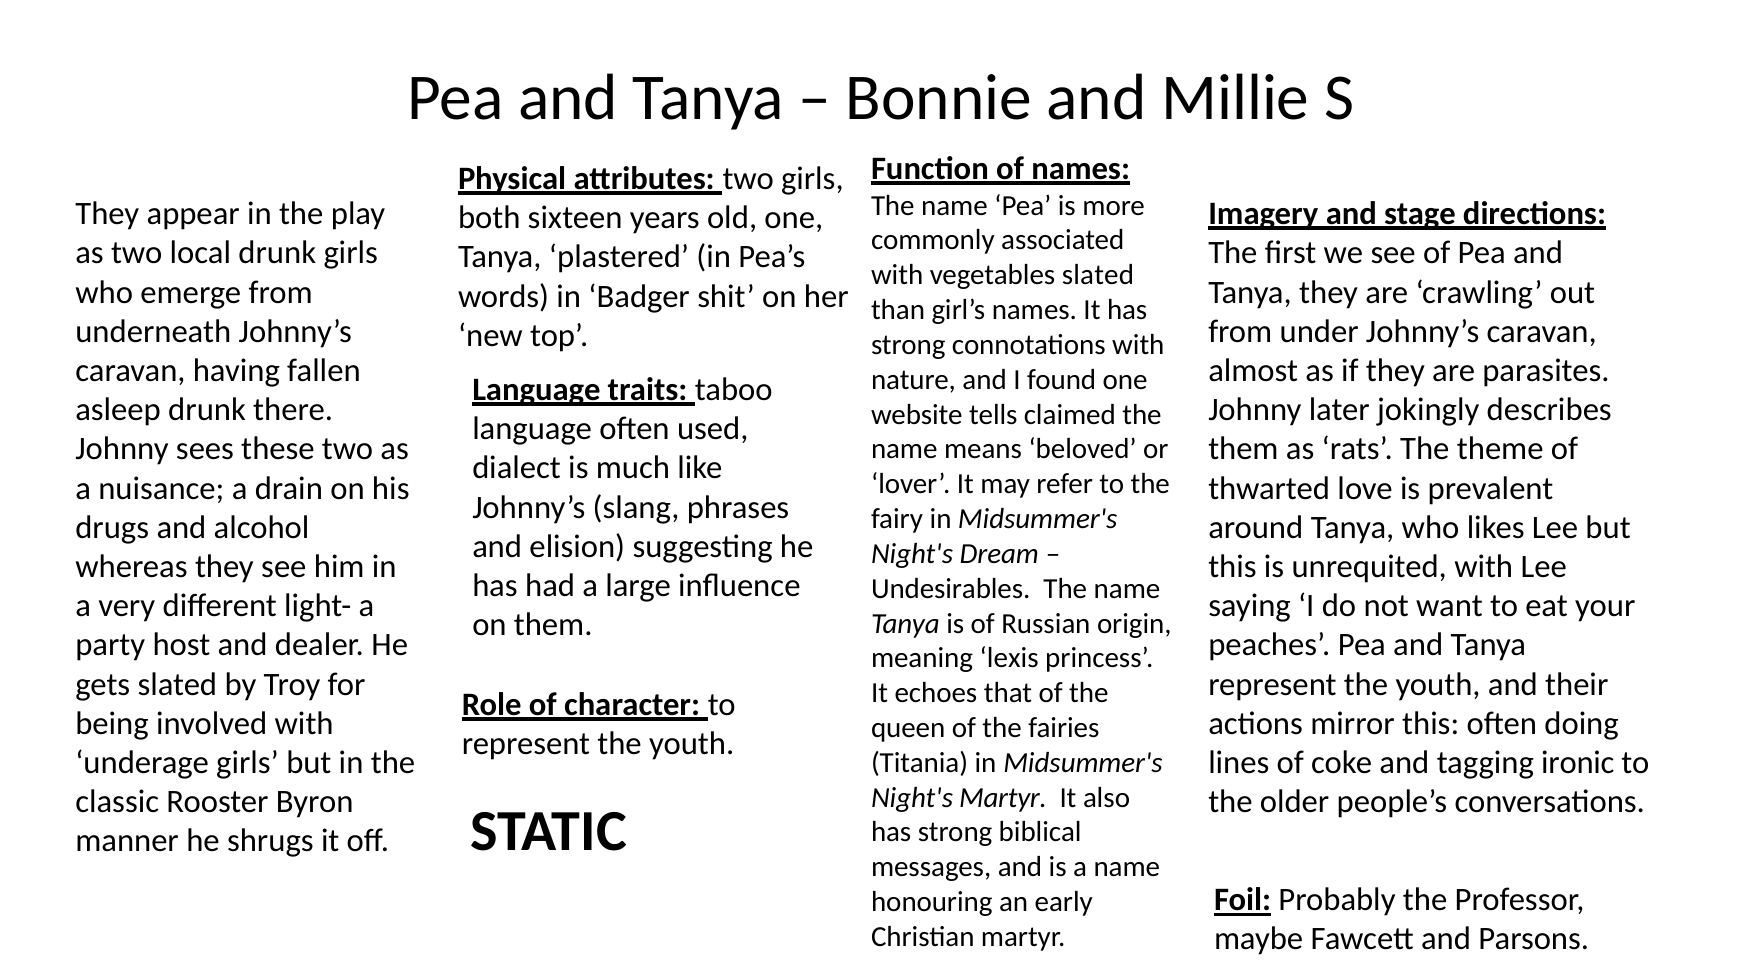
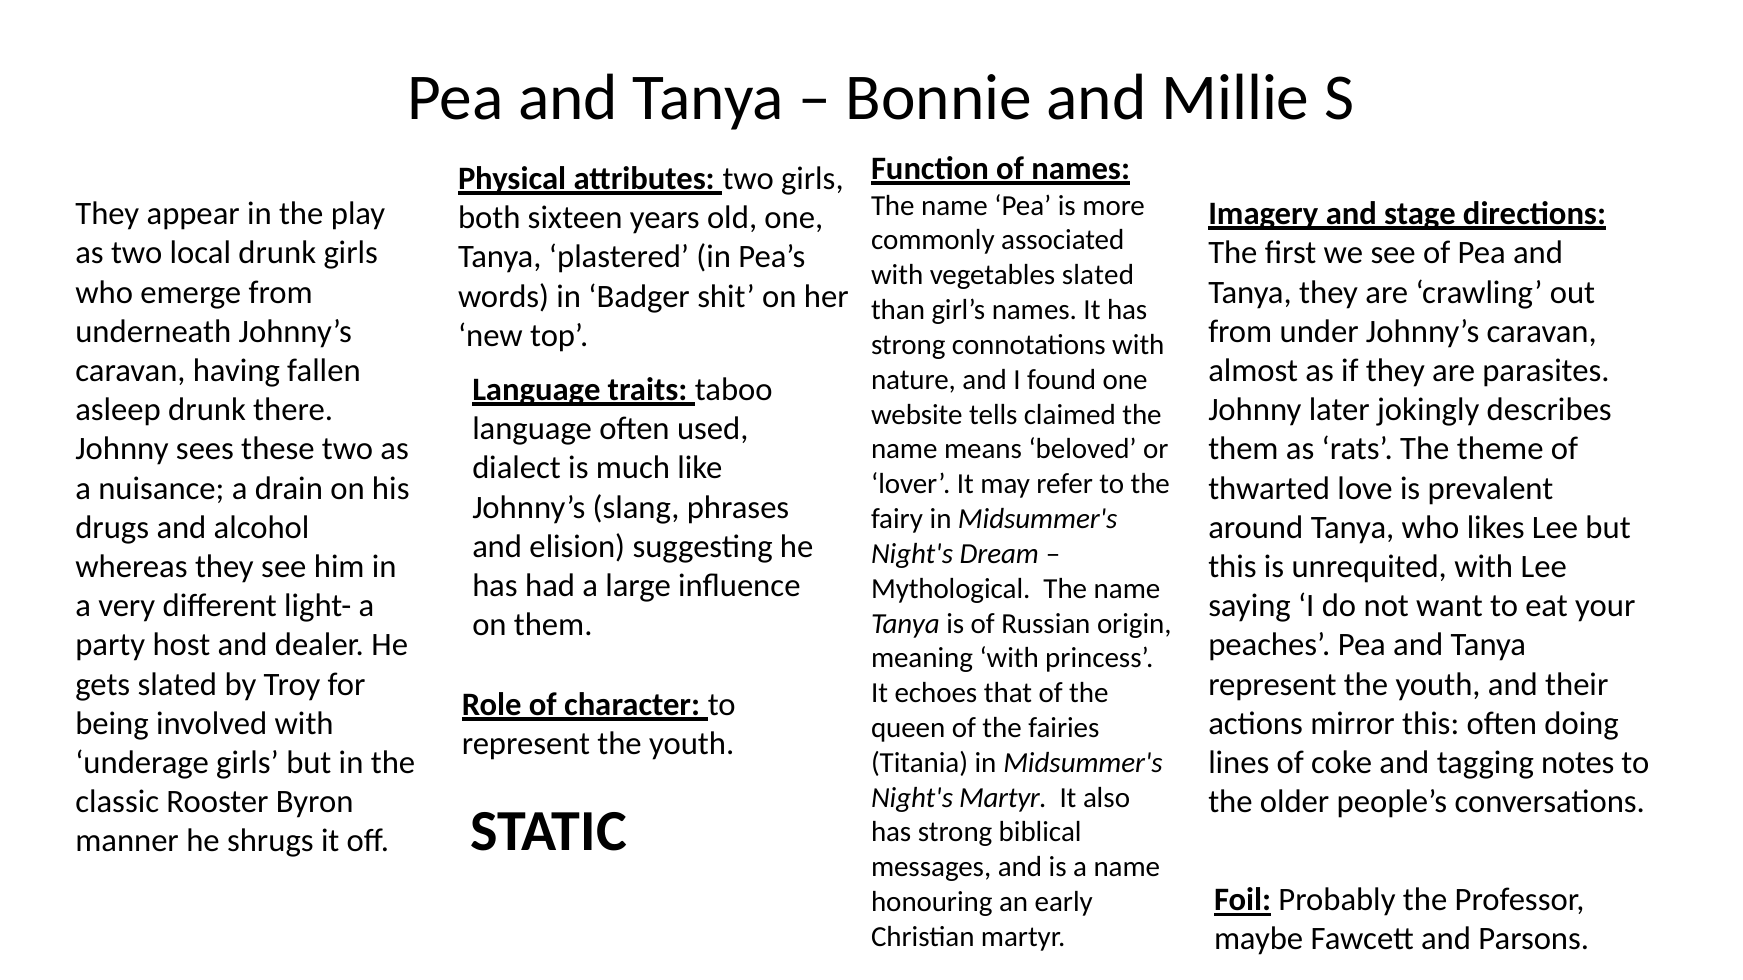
Undesirables: Undesirables -> Mythological (951, 589)
meaning lexis: lexis -> with (1009, 659)
ironic: ironic -> notes (1578, 763)
